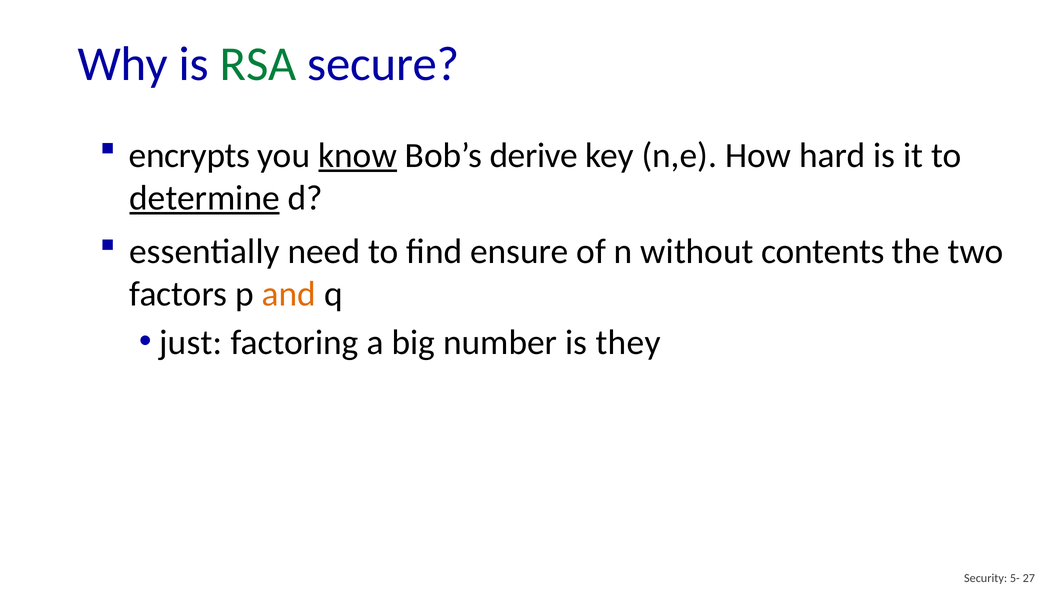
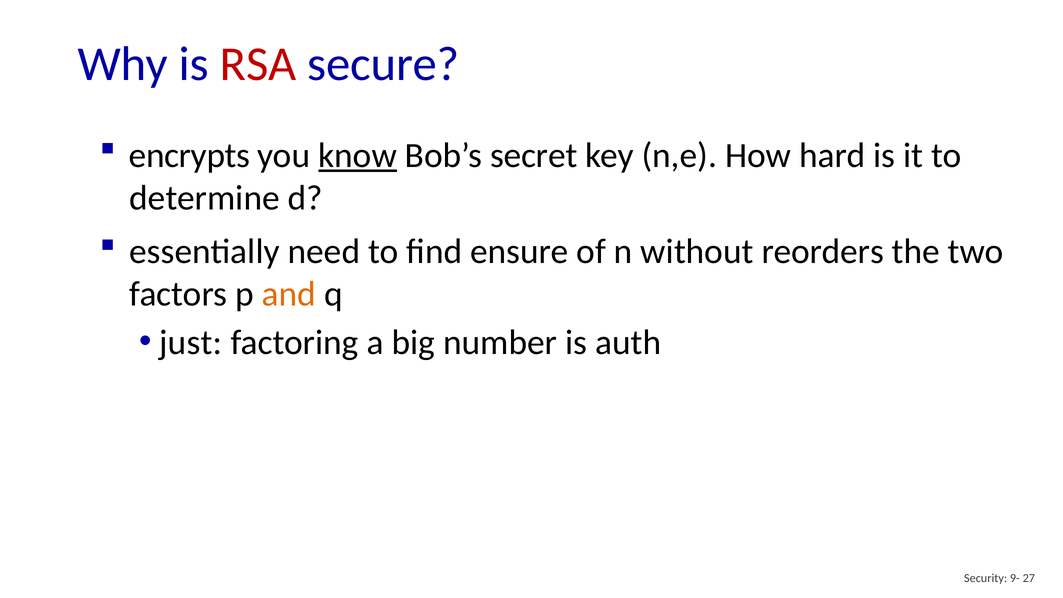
RSA colour: green -> red (258, 64)
derive: derive -> secret (534, 155)
determine underline: present -> none (205, 198)
contents: contents -> reorders (823, 252)
they: they -> auth (628, 342)
5-: 5- -> 9- (1015, 578)
